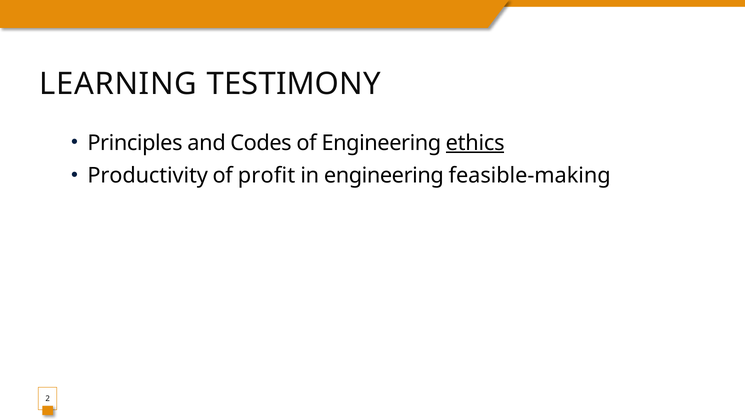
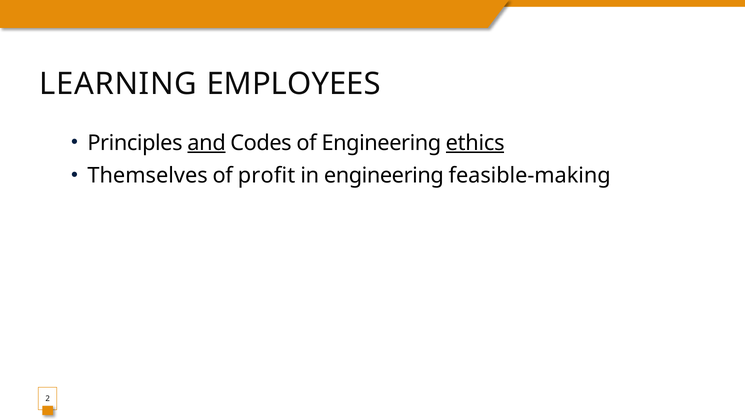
TESTIMONY: TESTIMONY -> EMPLOYEES (294, 84)
and underline: none -> present (207, 143)
Productivity: Productivity -> Themselves (148, 176)
